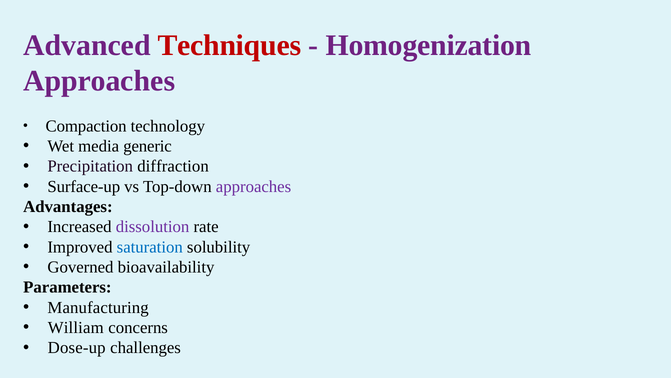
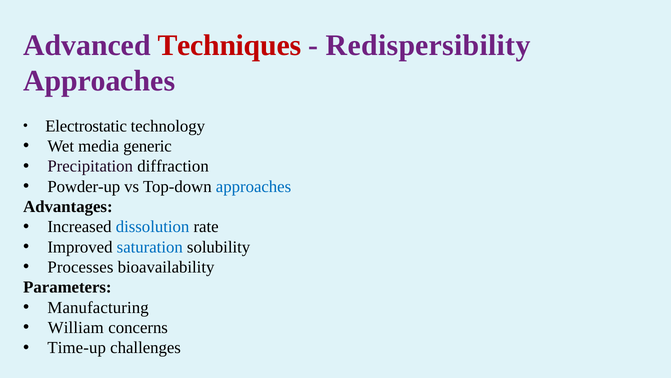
Homogenization: Homogenization -> Redispersibility (428, 45)
Compaction: Compaction -> Electrostatic (86, 126)
Surface-up: Surface-up -> Powder-up (84, 186)
approaches colour: purple -> blue (254, 186)
dissolution colour: purple -> blue (153, 227)
Governed: Governed -> Processes (80, 267)
Dose-up: Dose-up -> Time-up (77, 347)
